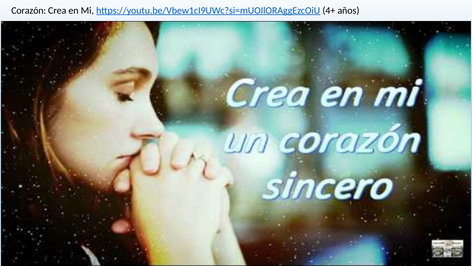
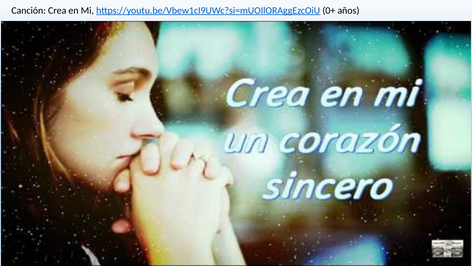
Corazón: Corazón -> Canción (29, 10)
4+: 4+ -> 0+ (329, 10)
